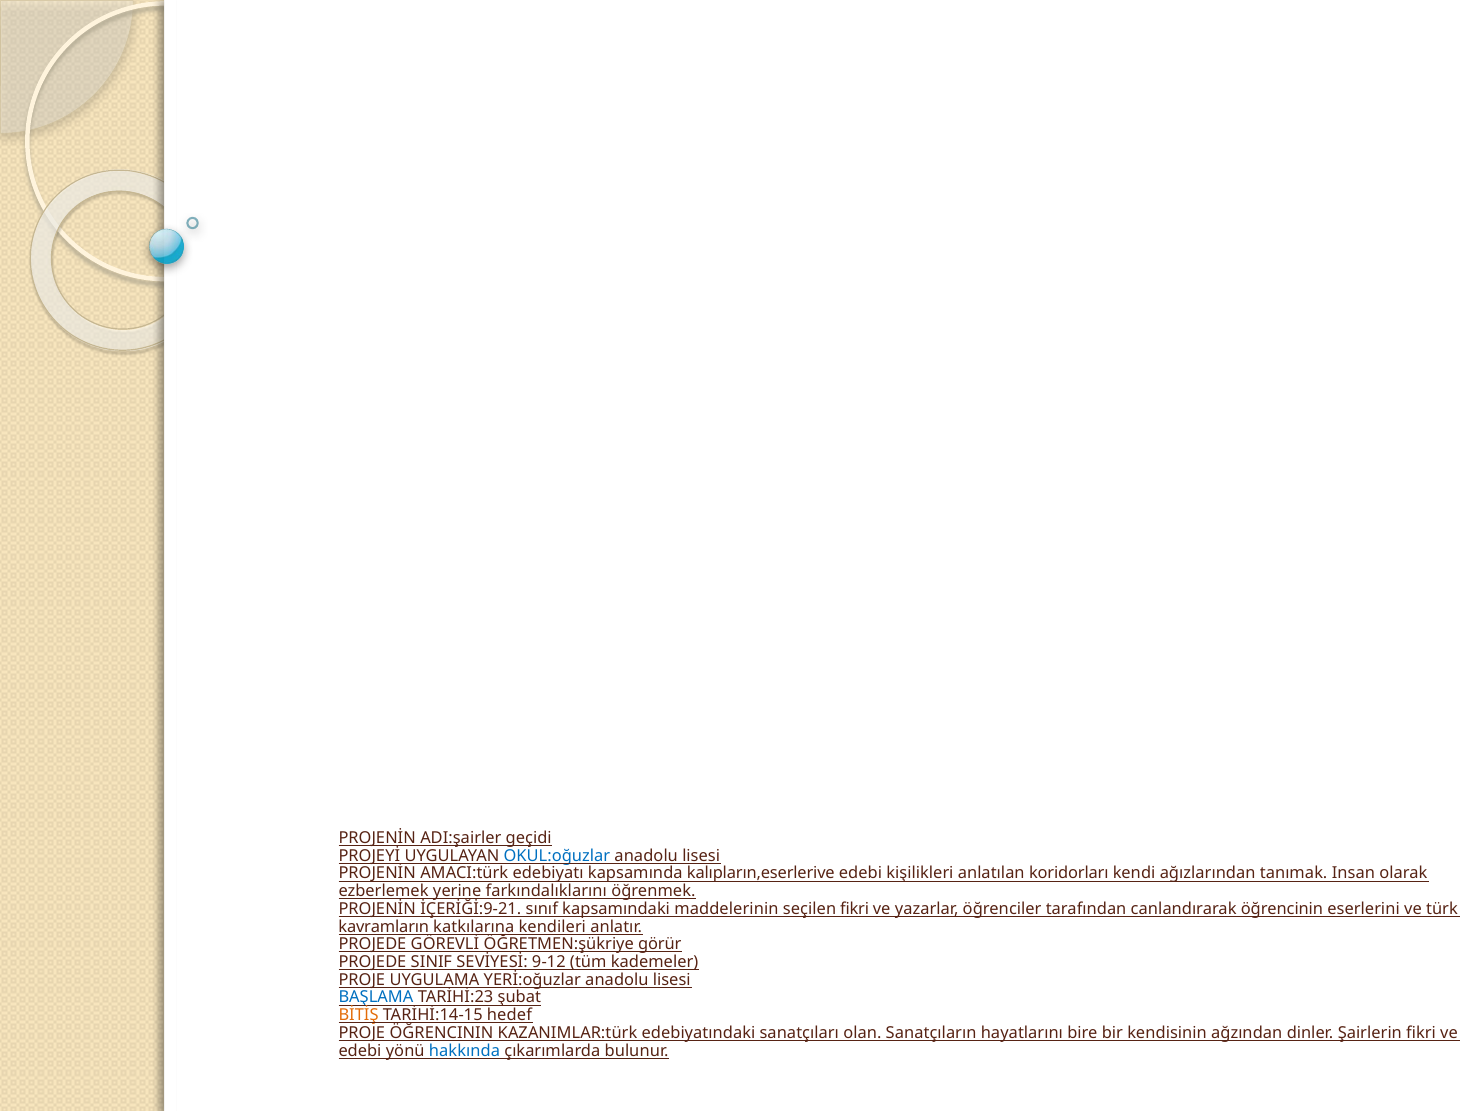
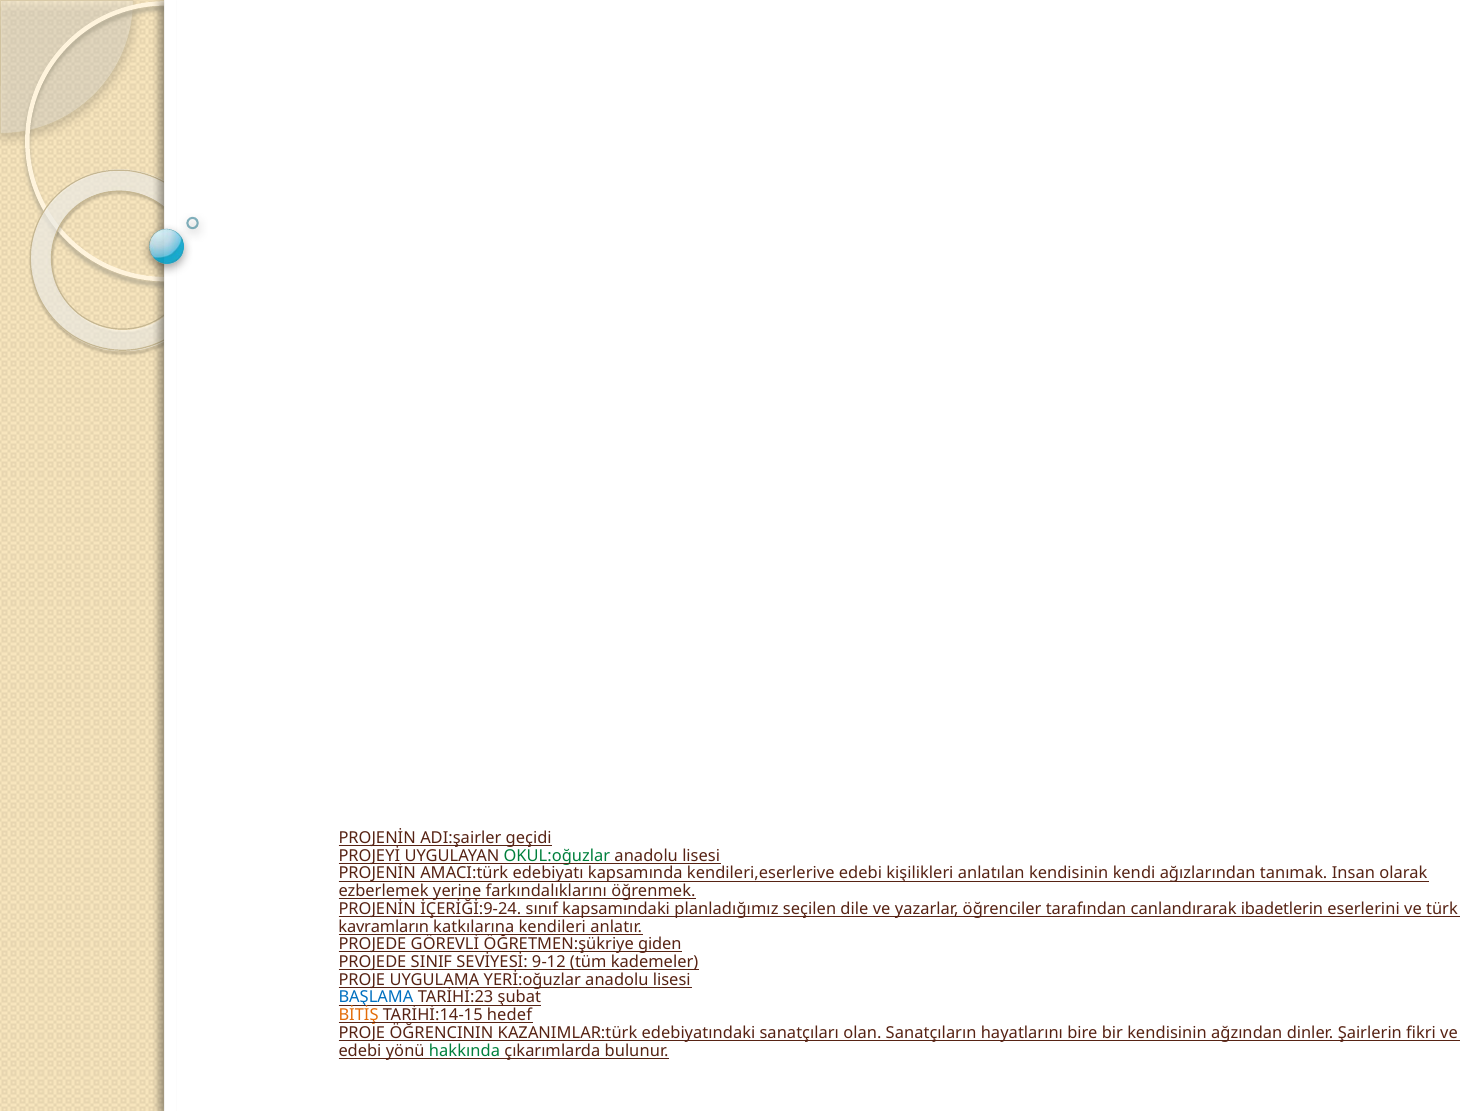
OKUL:oğuzlar colour: blue -> green (557, 856)
kalıpların,eserlerive: kalıpların,eserlerive -> kendileri,eserlerive (761, 873)
anlatılan koridorları: koridorları -> kendisinin (1069, 873)
İÇERİĞİ:9-21: İÇERİĞİ:9-21 -> İÇERİĞİ:9-24 (471, 909)
maddelerinin: maddelerinin -> planladığımız (726, 909)
seçilen fikri: fikri -> dile (854, 909)
canlandırarak öğrencinin: öğrencinin -> ibadetlerin (1282, 909)
görür: görür -> giden (660, 944)
hakkında colour: blue -> green (464, 1051)
